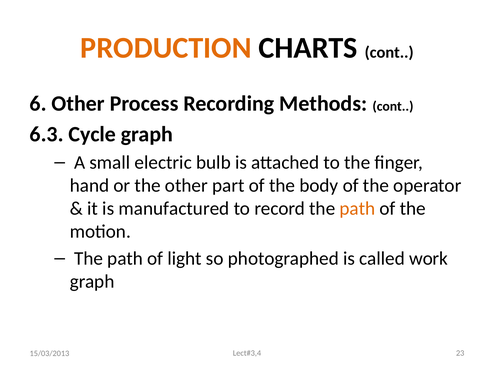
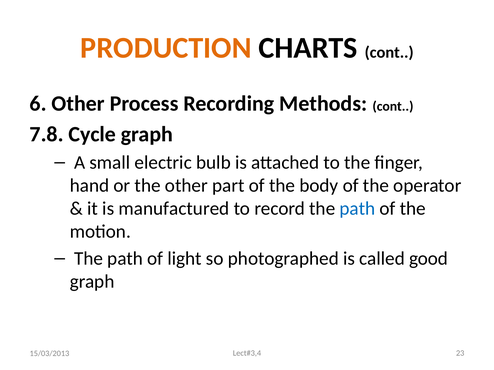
6.3: 6.3 -> 7.8 (47, 134)
path colour: orange -> blue (357, 209)
work: work -> good (429, 259)
